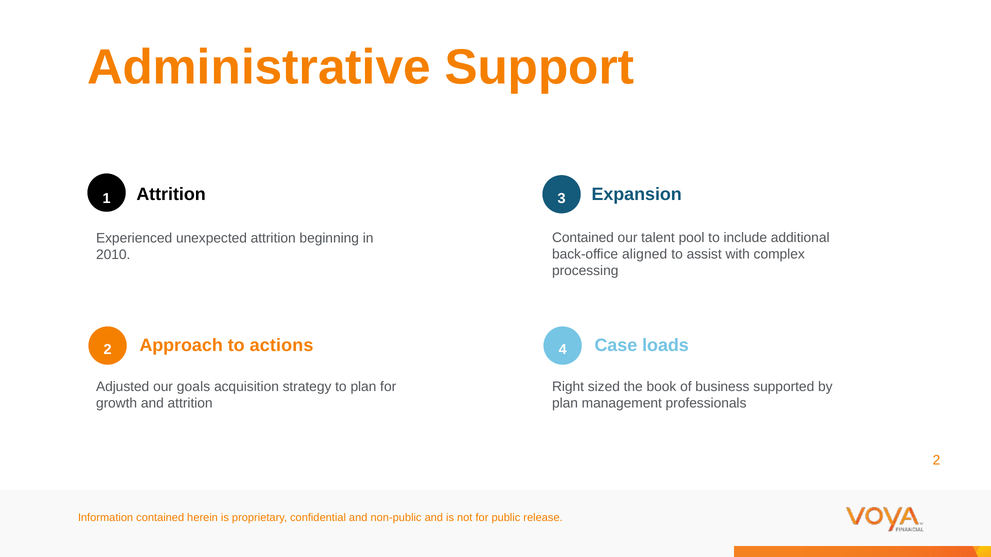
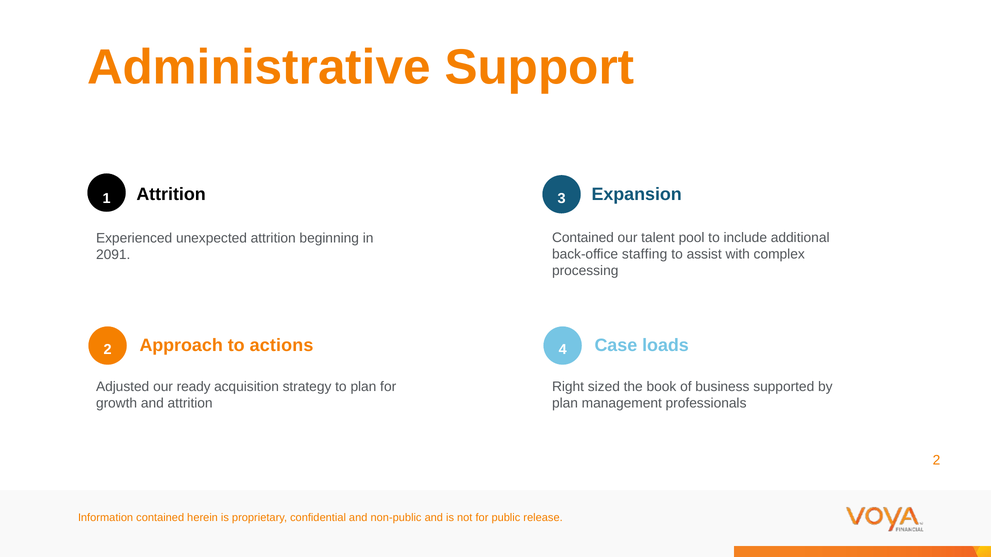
aligned: aligned -> staffing (645, 254)
2010: 2010 -> 2091 (113, 255)
goals: goals -> ready (194, 387)
